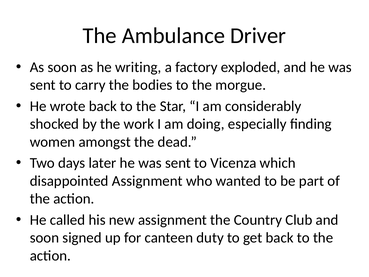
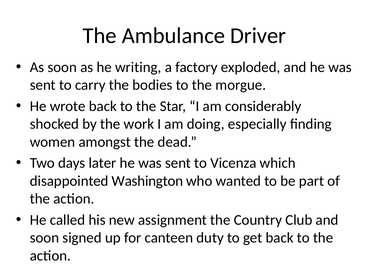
disappointed Assignment: Assignment -> Washington (147, 181)
